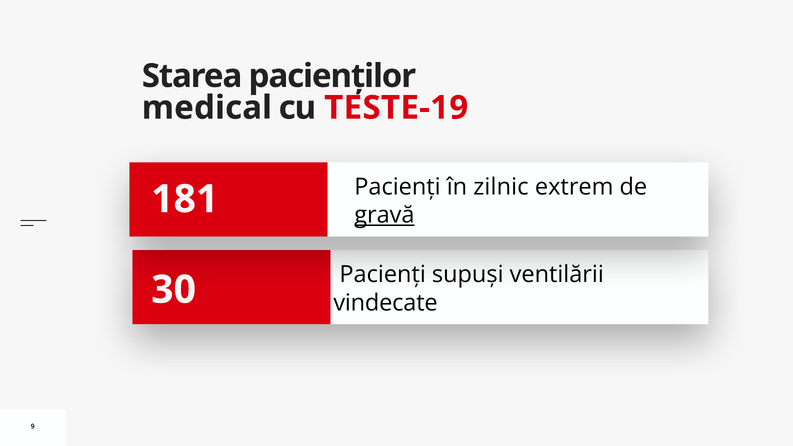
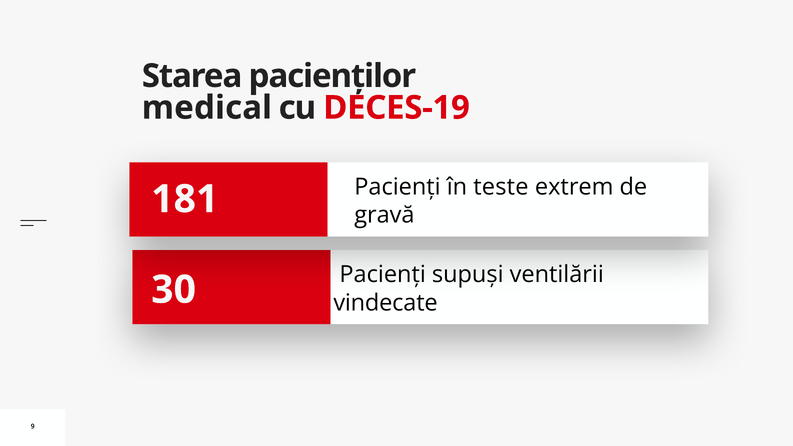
TESTE-19: TESTE-19 -> DECES-19 (397, 108)
zilnic: zilnic -> teste (501, 187)
gravă underline: present -> none (384, 215)
